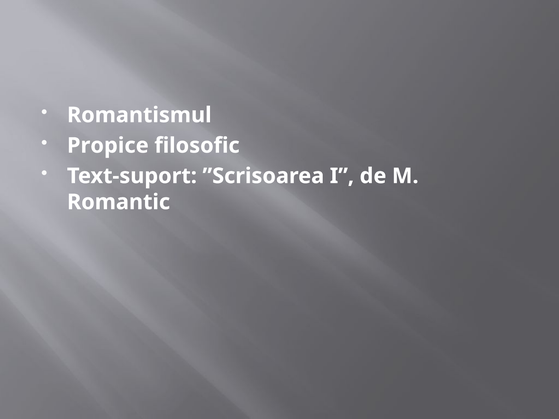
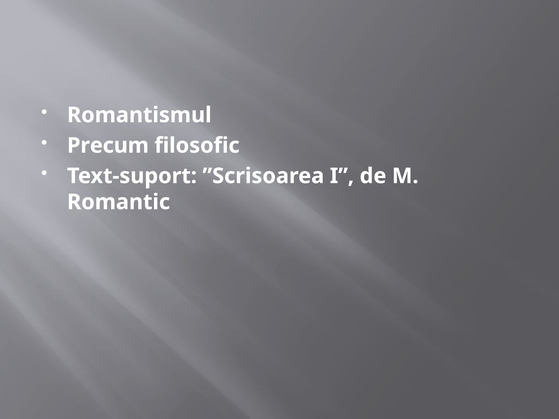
Propice: Propice -> Precum (108, 146)
